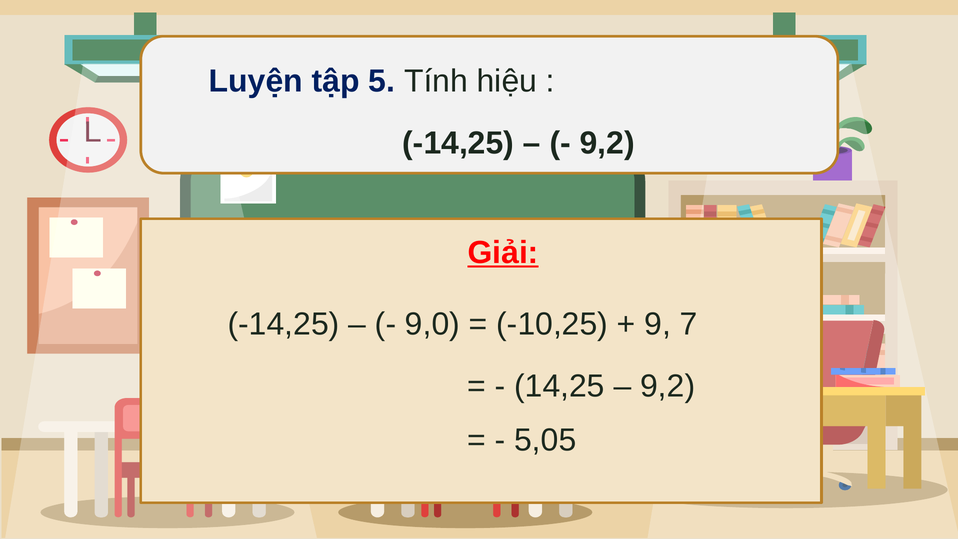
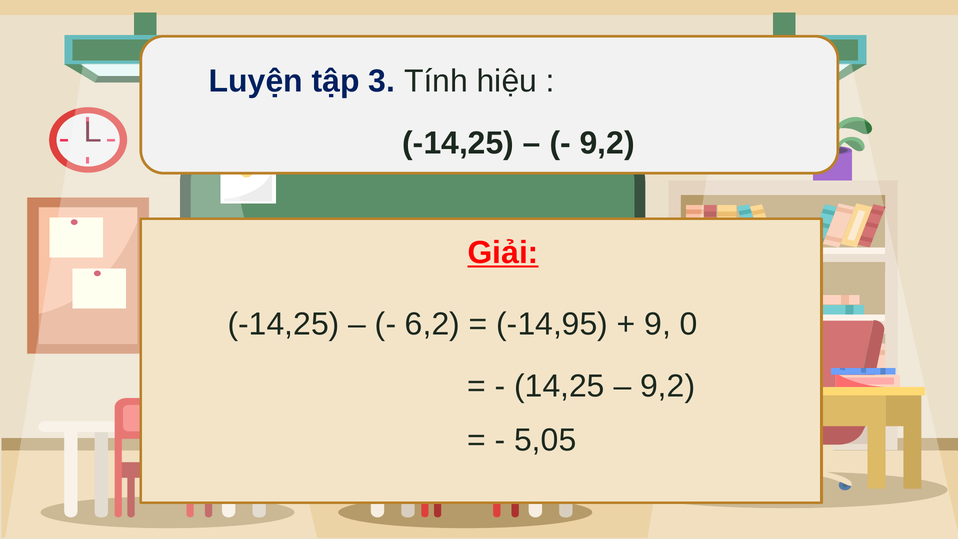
5: 5 -> 3 (382, 81)
9,0: 9,0 -> 6,2 (432, 324)
-10,25: -10,25 -> -14,95 (552, 324)
7: 7 -> 0 (689, 324)
